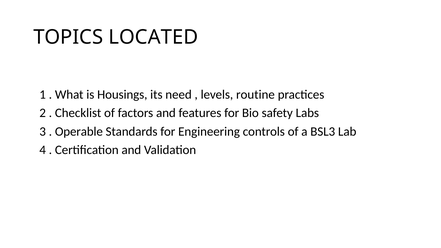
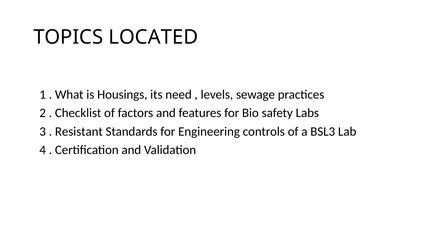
routine: routine -> sewage (256, 95)
Operable: Operable -> Resistant (79, 132)
